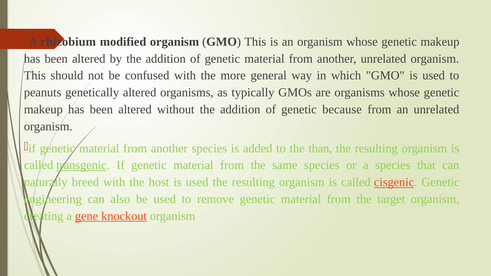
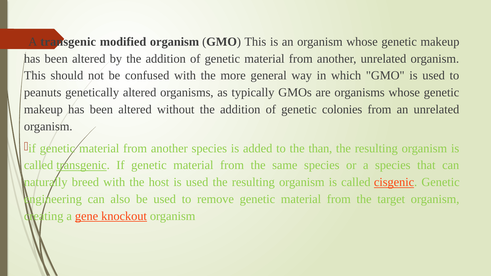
rhizobium: rhizobium -> transgenic (68, 42)
because: because -> colonies (342, 109)
